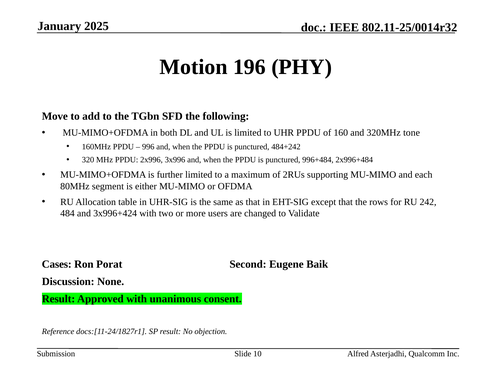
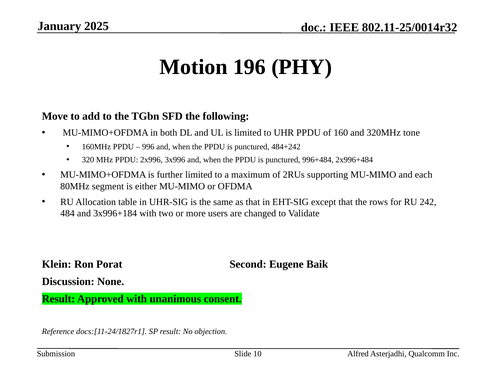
3x996+424: 3x996+424 -> 3x996+184 (115, 213)
Cases: Cases -> Klein (57, 264)
